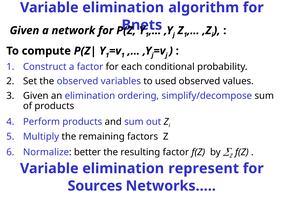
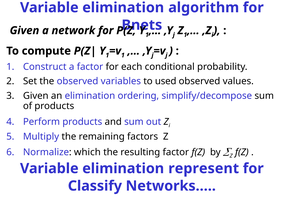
better: better -> which (87, 153)
Sources: Sources -> Classify (95, 186)
